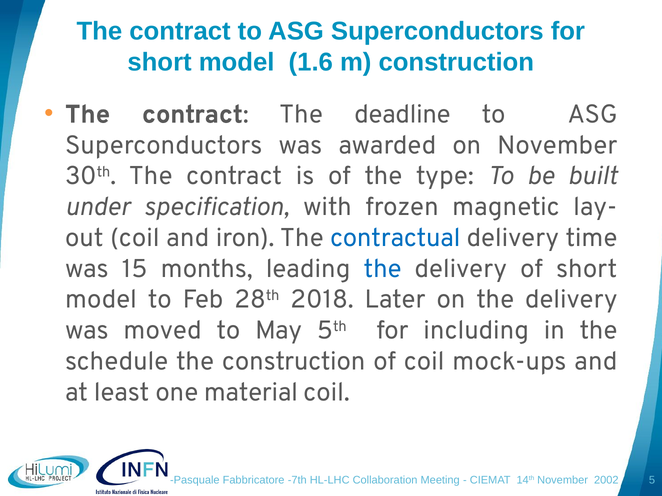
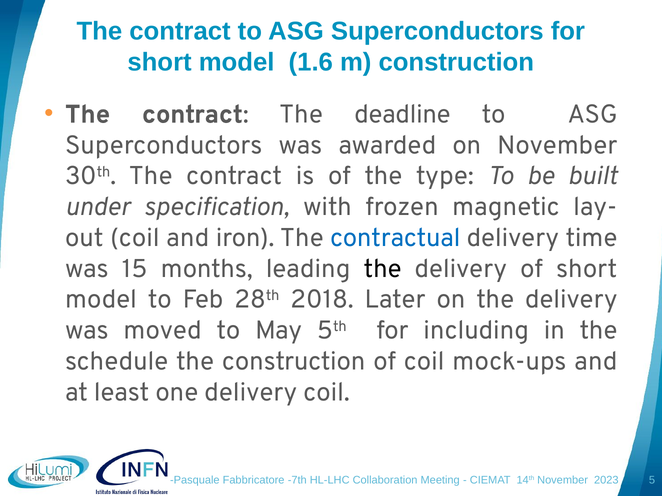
the colour: blue -> black (383, 269)
one material: material -> delivery (251, 393)
2002: 2002 -> 2023 (606, 480)
